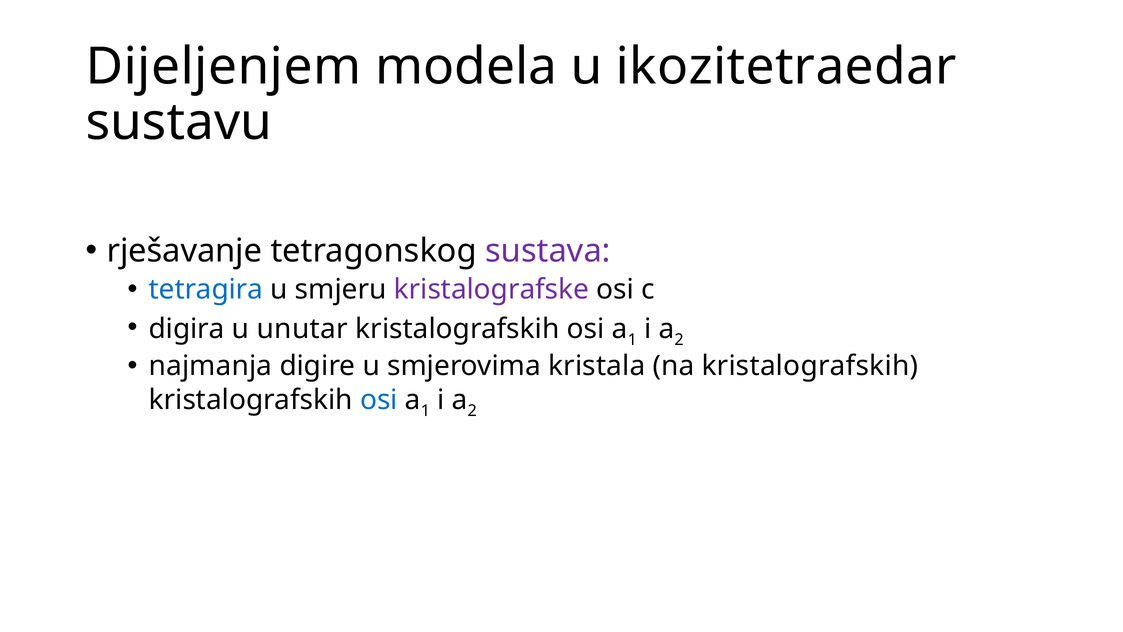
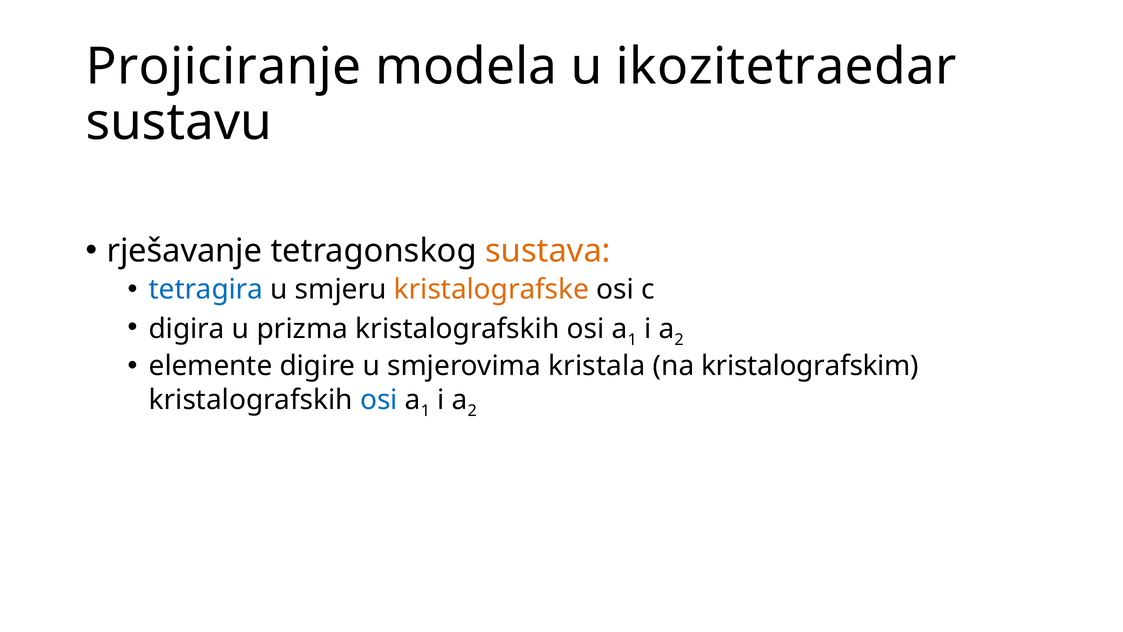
Dijeljenjem: Dijeljenjem -> Projiciranje (224, 67)
sustava colour: purple -> orange (548, 251)
kristalografske colour: purple -> orange (492, 290)
unutar: unutar -> prizma (302, 329)
najmanja: najmanja -> elemente (211, 366)
na kristalografskih: kristalografskih -> kristalografskim (810, 366)
